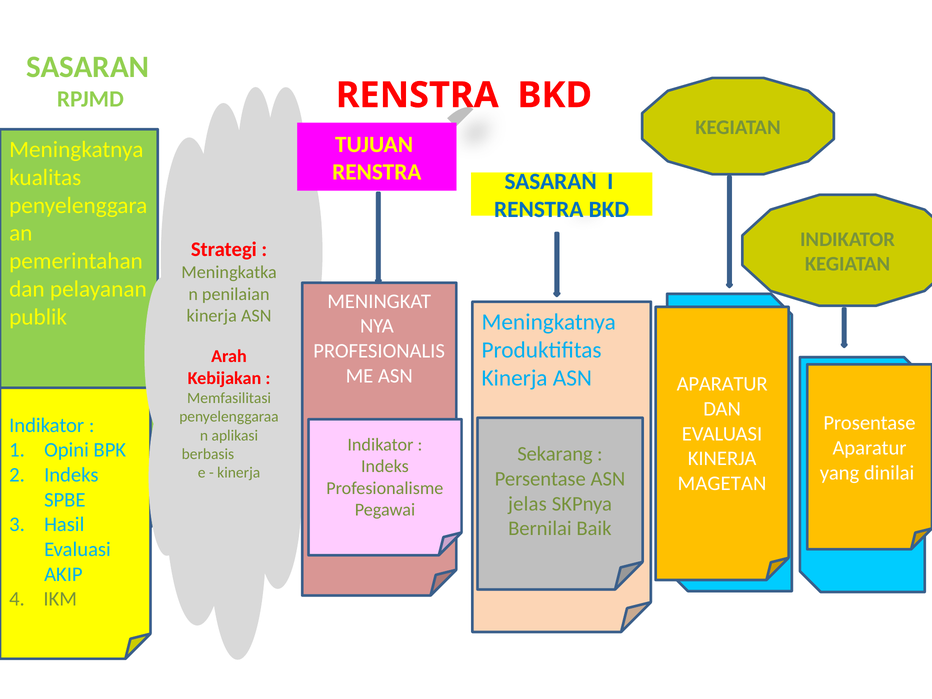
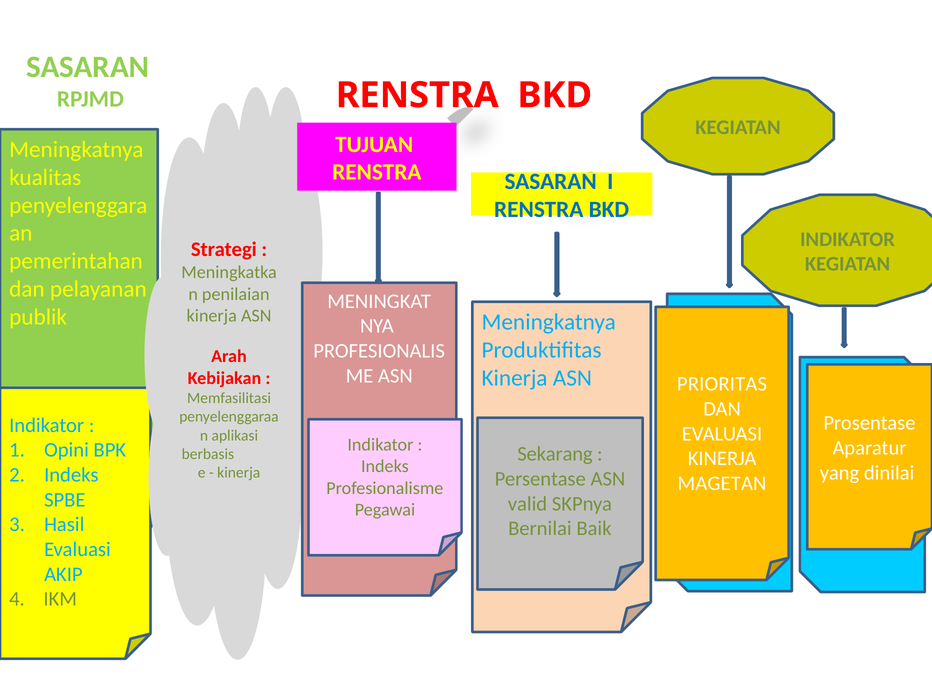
APARATUR: APARATUR -> PRIORITAS (722, 384)
jelas: jelas -> valid (528, 504)
